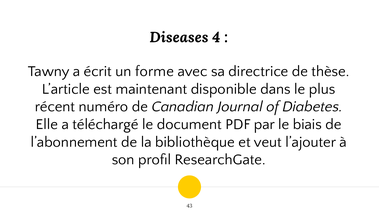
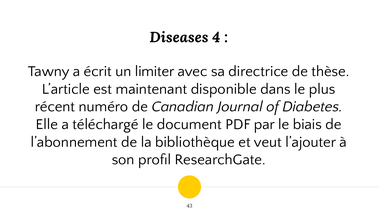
forme: forme -> limiter (155, 71)
